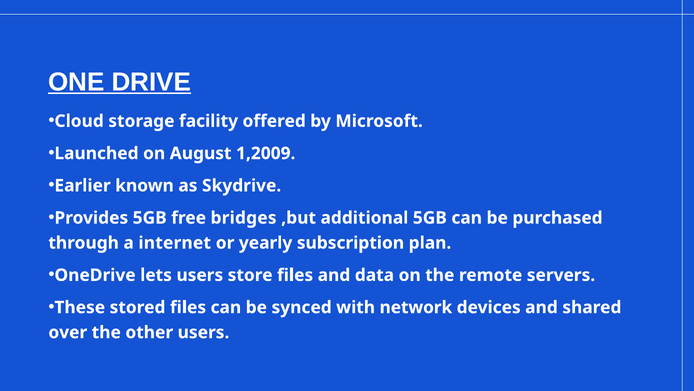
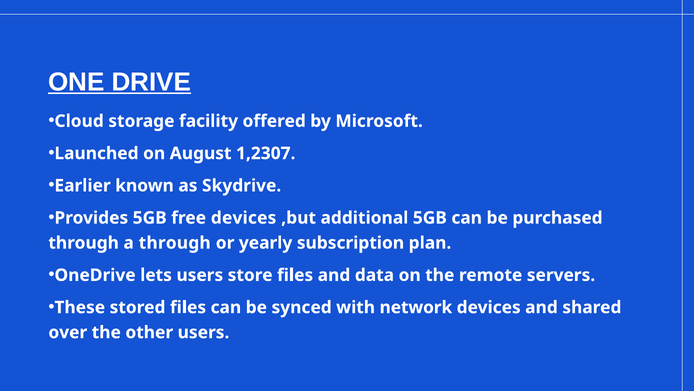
1,2009: 1,2009 -> 1,2307 (266, 153)
free bridges: bridges -> devices (244, 218)
a internet: internet -> through (175, 243)
